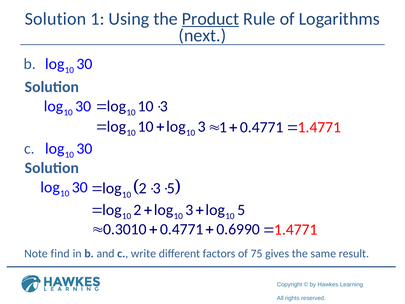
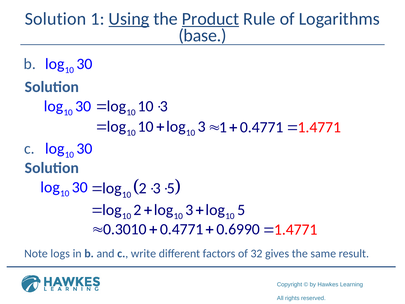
Using underline: none -> present (129, 19)
next: next -> base (203, 36)
find: find -> logs (60, 253)
75: 75 -> 32 (257, 253)
